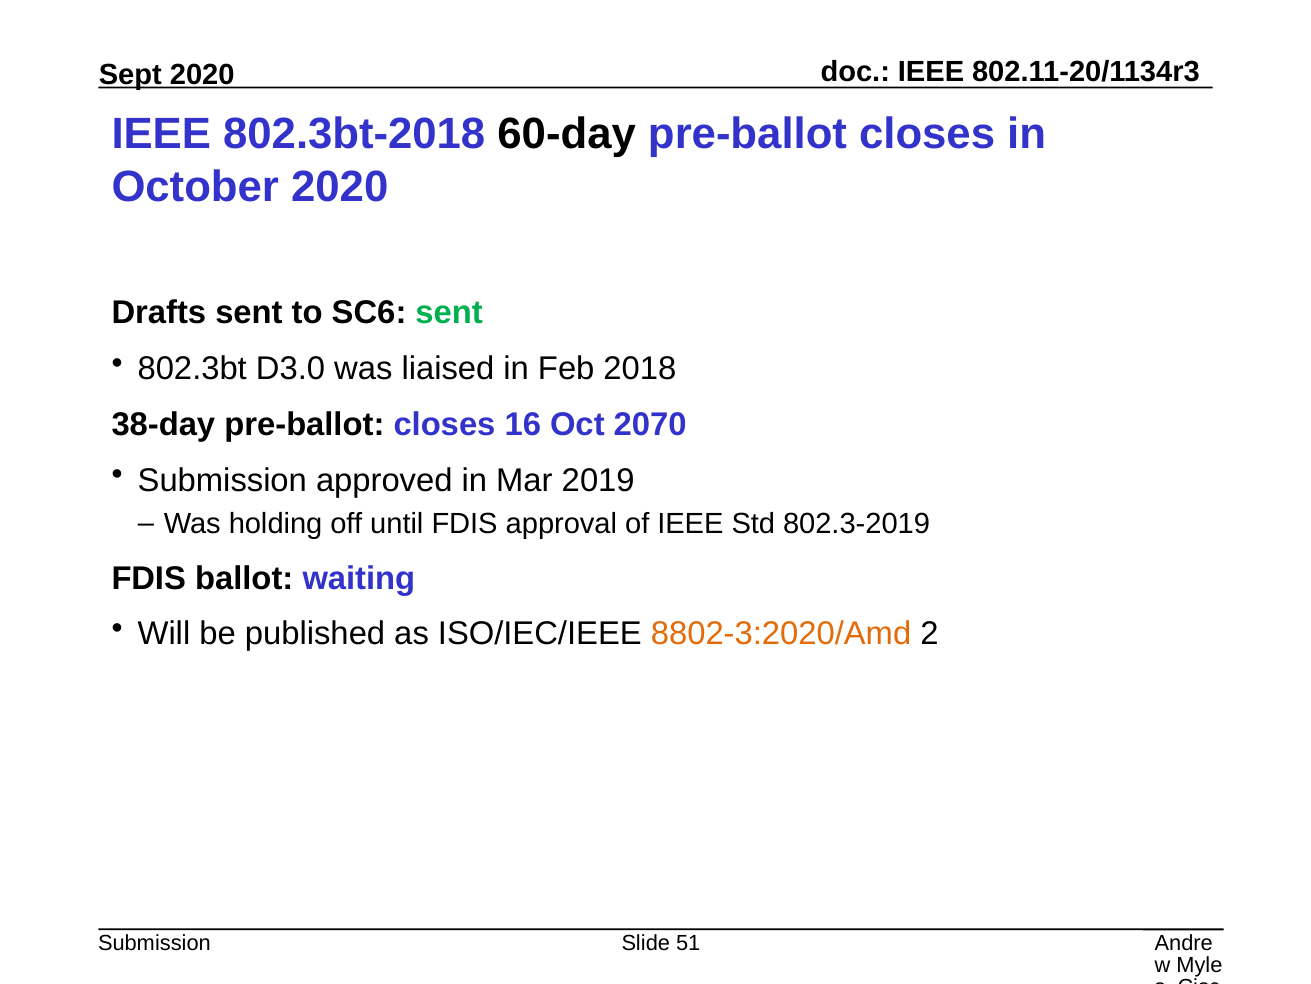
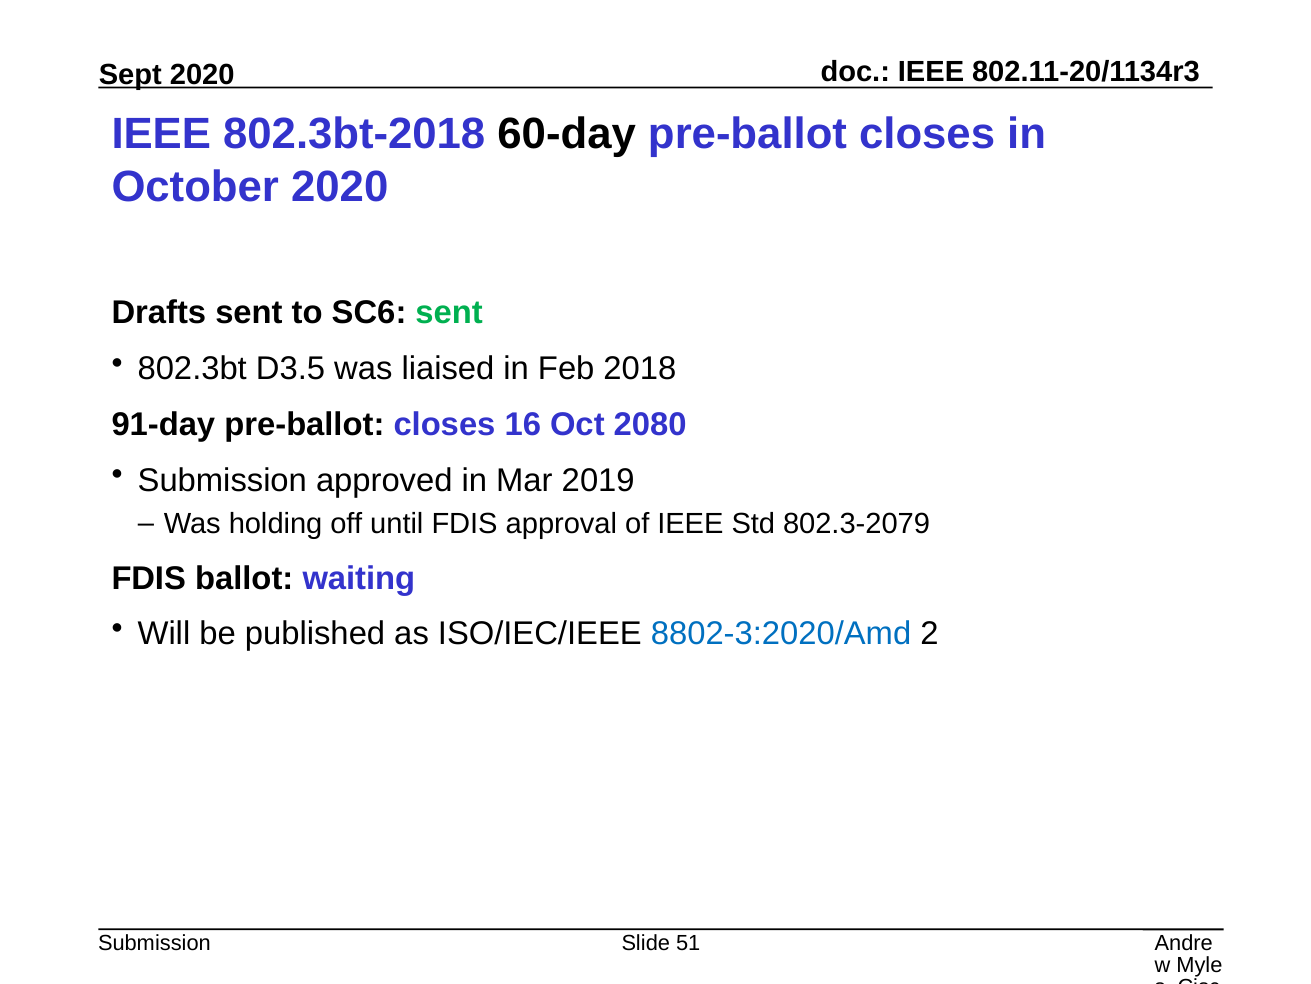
D3.0: D3.0 -> D3.5 (291, 368)
38-day: 38-day -> 91-day (163, 424)
2070: 2070 -> 2080 (650, 424)
802.3-2019: 802.3-2019 -> 802.3-2079 (857, 524)
8802-3:2020/Amd colour: orange -> blue (781, 634)
